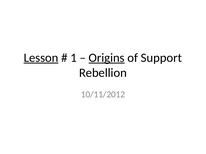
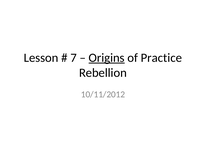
Lesson underline: present -> none (41, 58)
1: 1 -> 7 (74, 58)
Support: Support -> Practice (161, 58)
